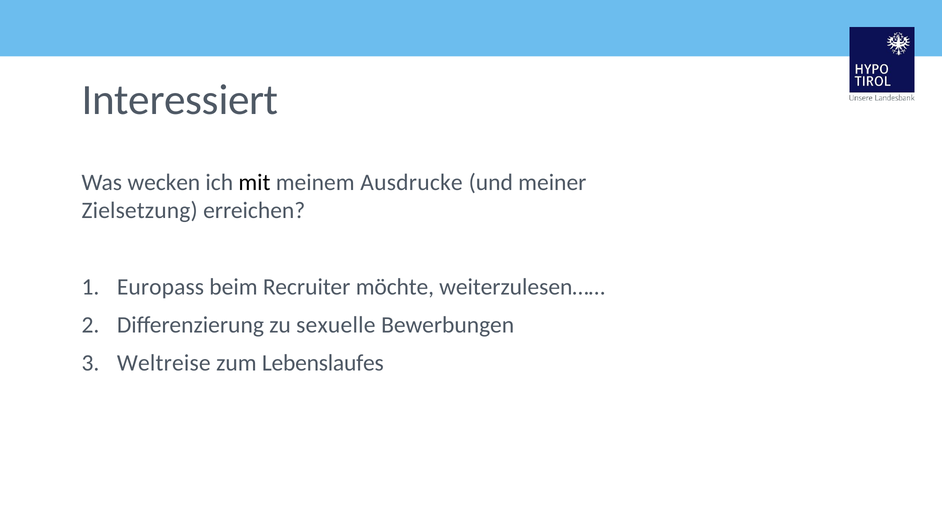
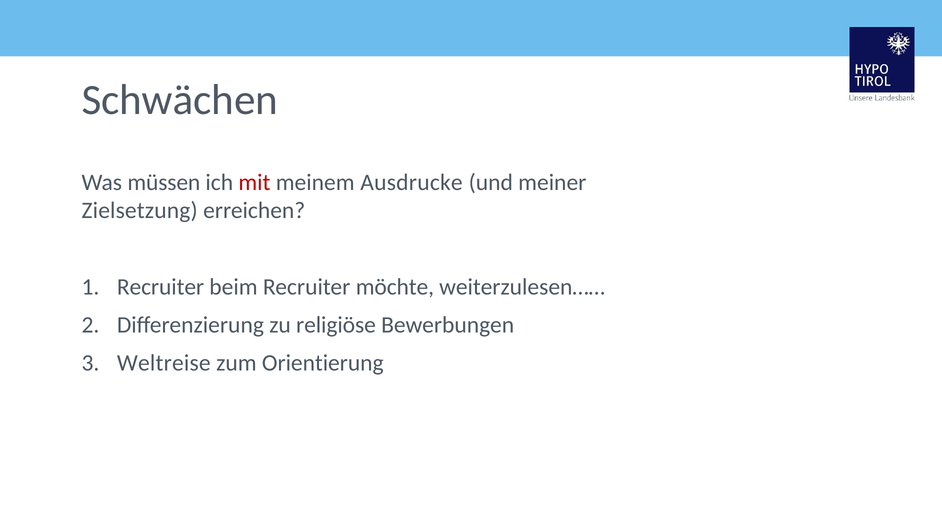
Interessiert: Interessiert -> Schwächen (180, 100)
wecken: wecken -> müssen (164, 182)
mit colour: black -> red (254, 182)
Europass: Europass -> Recruiter (161, 287)
sexuelle: sexuelle -> religiöse (336, 325)
Lebenslaufes: Lebenslaufes -> Orientierung (323, 363)
